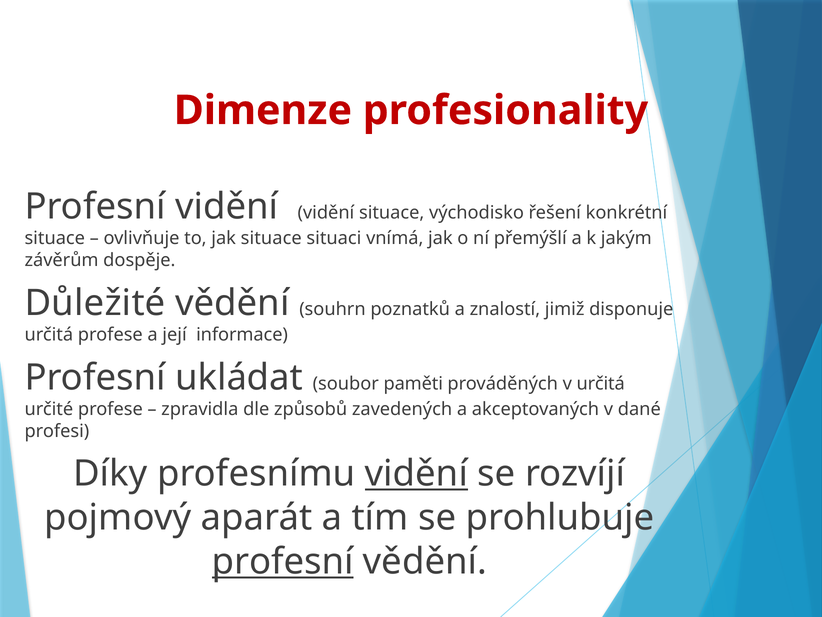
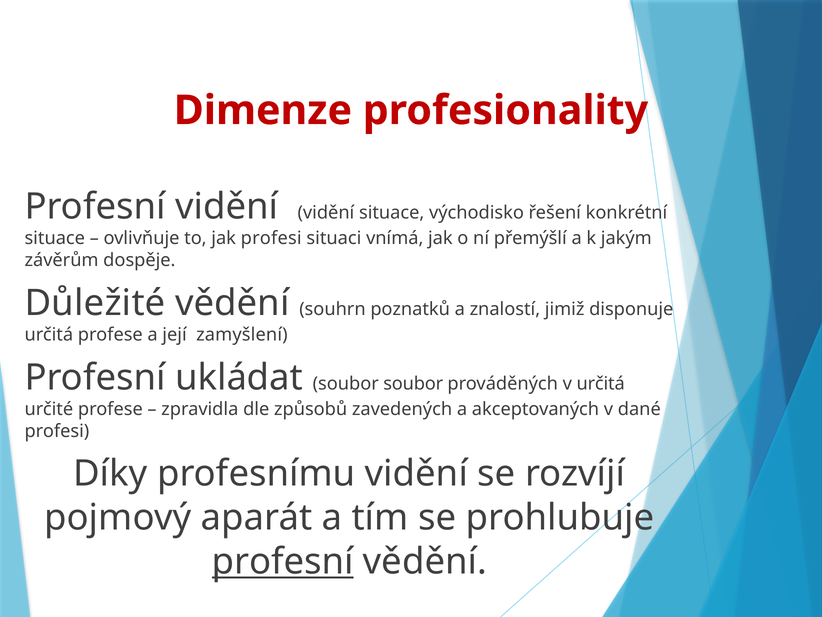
jak situace: situace -> profesi (271, 238)
informace: informace -> zamyšlení (242, 334)
soubor paměti: paměti -> soubor (413, 383)
vidění underline: present -> none (416, 473)
